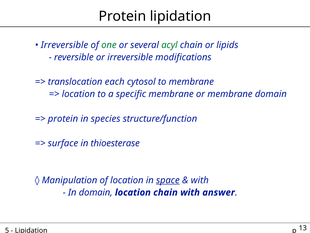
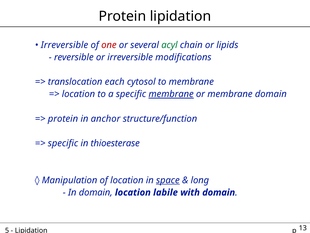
one colour: green -> red (109, 45)
membrane underline: none -> present (171, 94)
species: species -> anchor (106, 118)
surface: surface -> specific (63, 143)
with: with -> long (200, 180)
location chain: chain -> labile (166, 192)
with answer: answer -> domain (219, 192)
